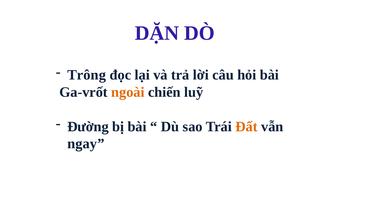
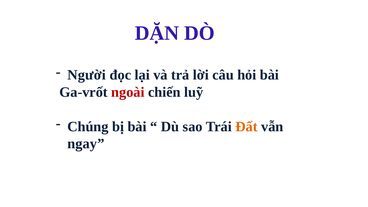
Trông: Trông -> Người (87, 75)
ngoài colour: orange -> red (128, 92)
Đường: Đường -> Chúng (88, 127)
